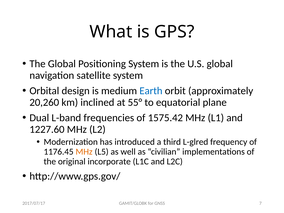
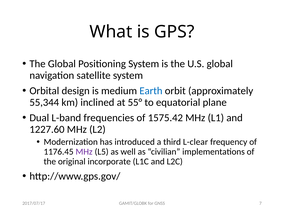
20,260: 20,260 -> 55,344 (44, 102)
L-glred: L-glred -> L-clear (195, 142)
MHz colour: orange -> purple (84, 152)
